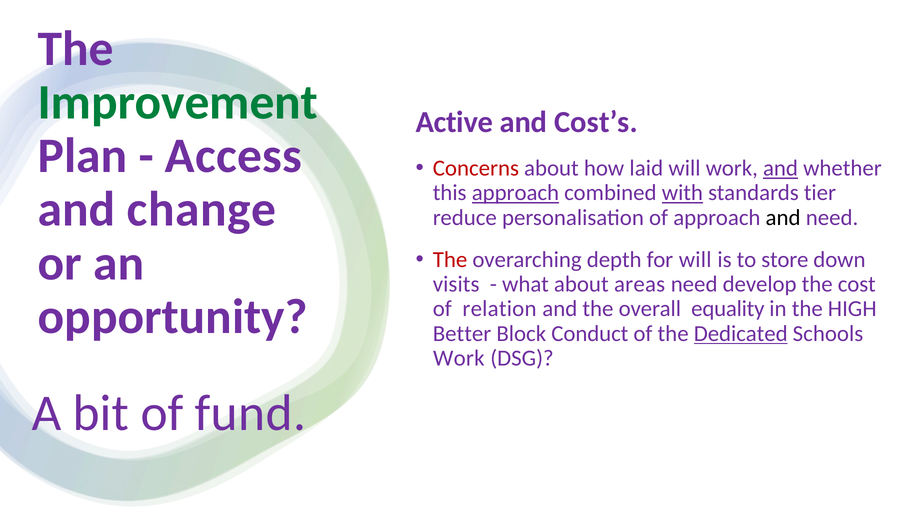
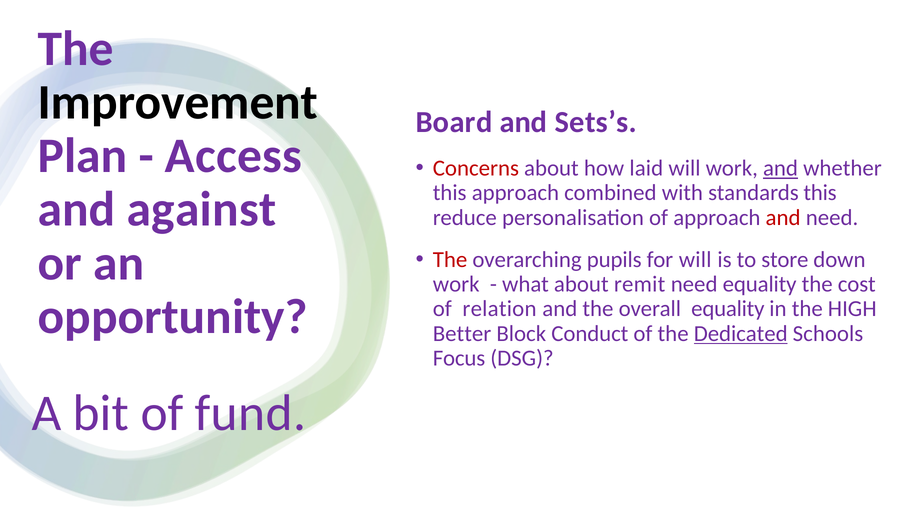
Improvement colour: green -> black (178, 102)
Active: Active -> Board (454, 122)
Cost’s: Cost’s -> Sets’s (596, 122)
approach underline: present -> none (515, 193)
with underline: present -> none (682, 193)
standards tier: tier -> this (820, 193)
change: change -> against (202, 209)
and colour: black -> red (783, 218)
depth: depth -> pupils (614, 259)
visits: visits -> work (456, 284)
areas: areas -> remit (640, 284)
need develop: develop -> equality (760, 284)
Work: Work -> Focus (459, 358)
